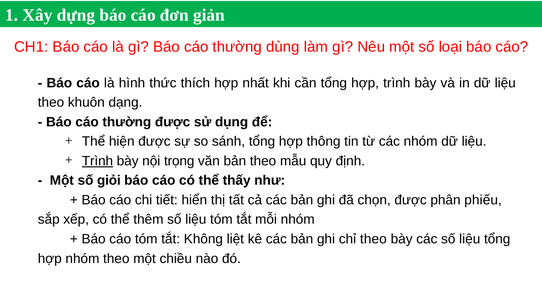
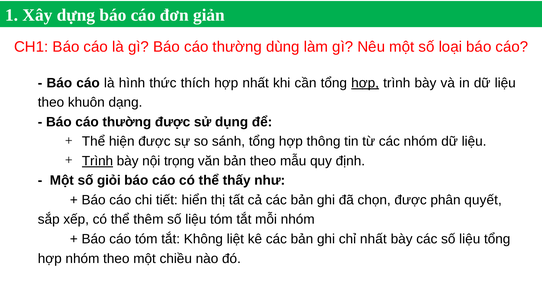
hợp underline: none -> present (365, 83)
phiếu: phiếu -> quyết (483, 200)
chỉ theo: theo -> nhất (373, 239)
